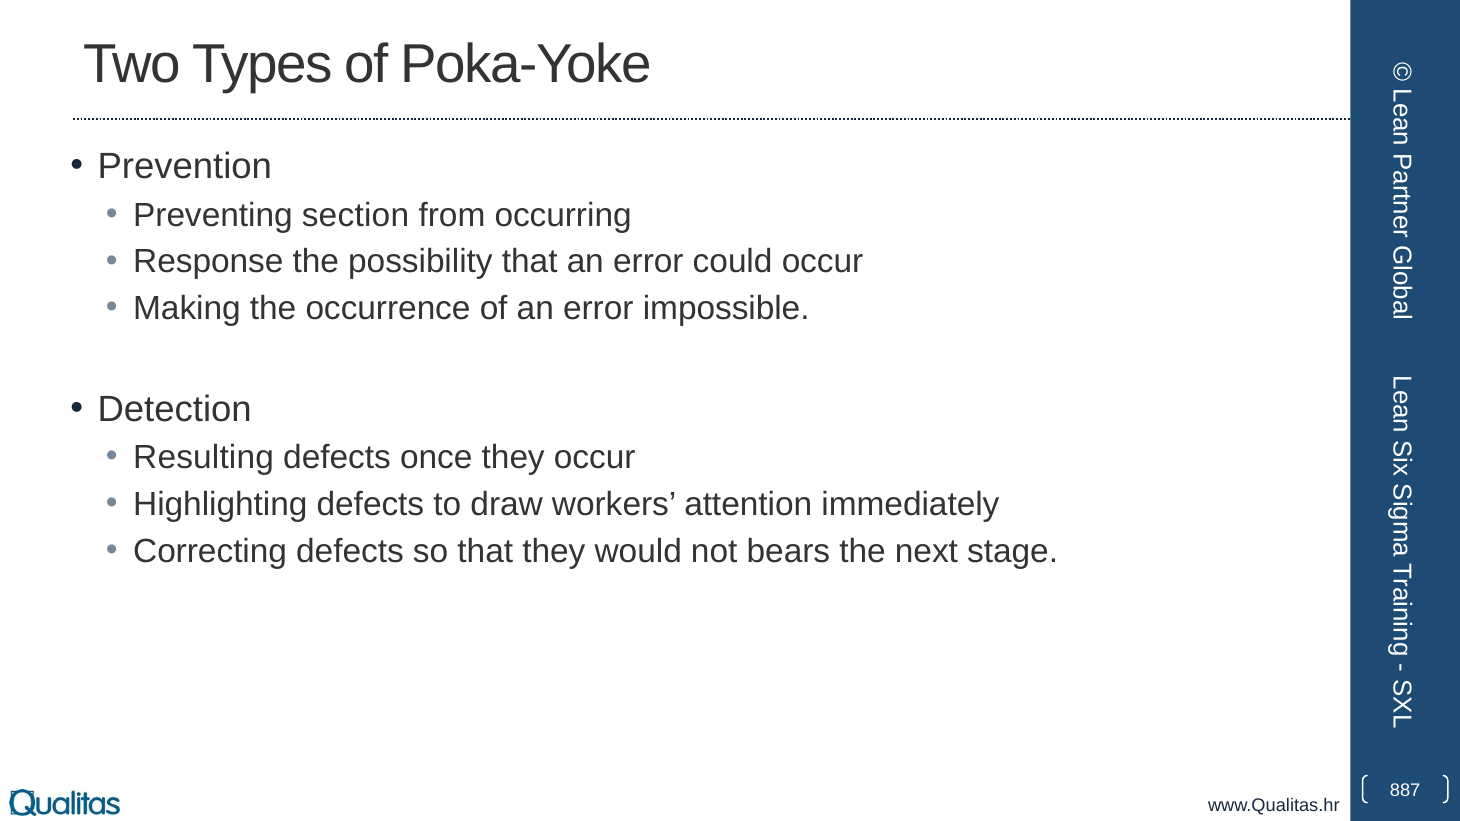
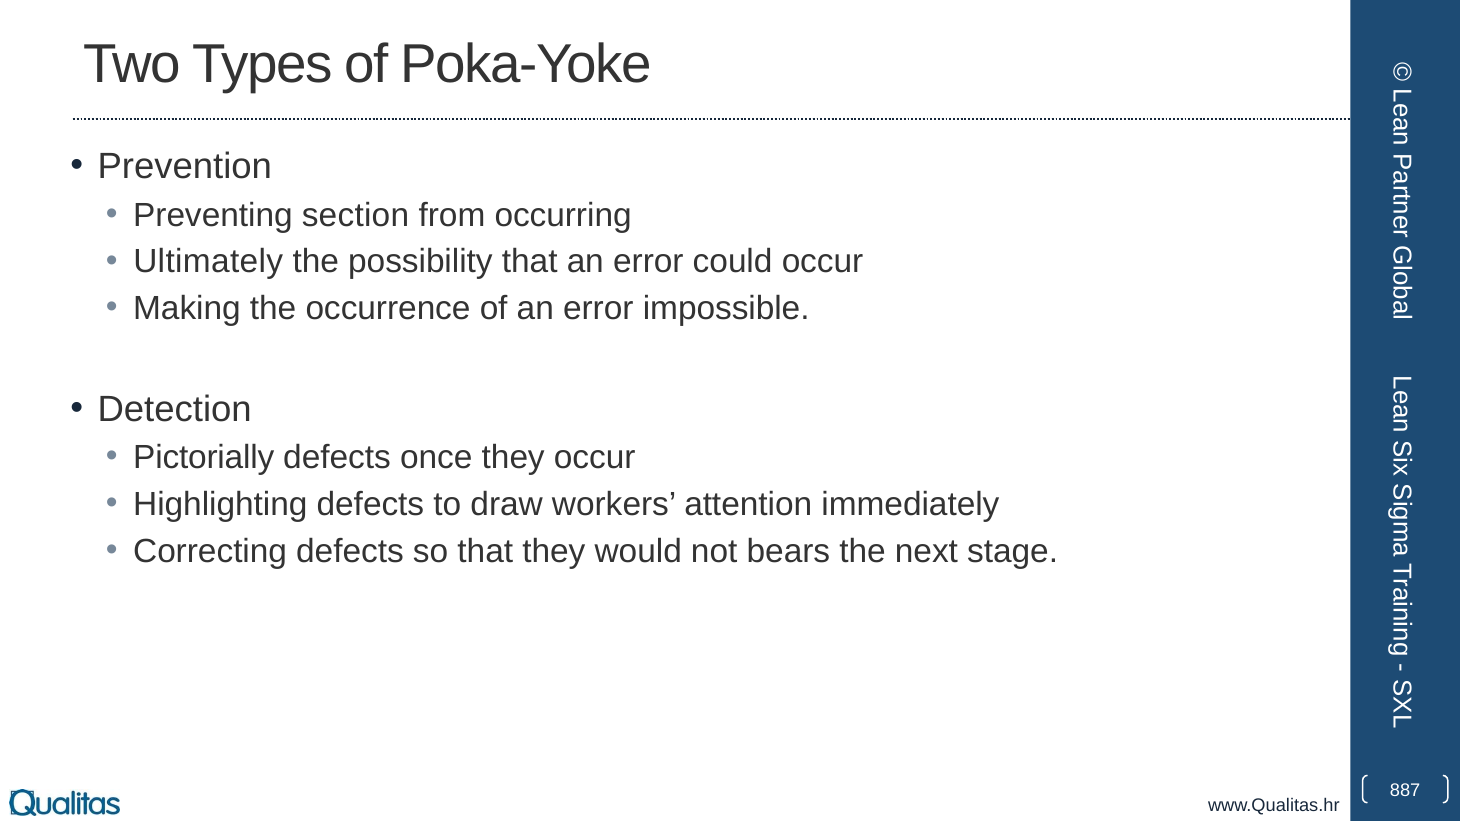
Response: Response -> Ultimately (208, 262)
Resulting: Resulting -> Pictorially (204, 458)
